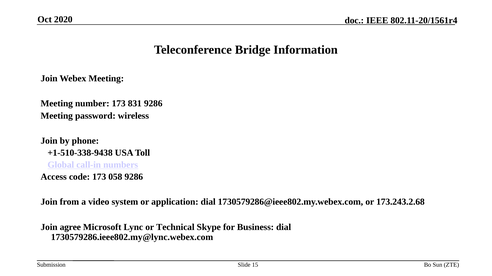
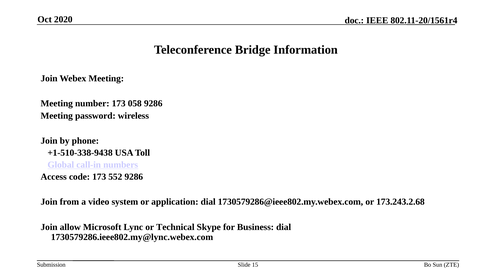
831: 831 -> 058 (135, 104)
058: 058 -> 552 (115, 177)
agree: agree -> allow (70, 228)
